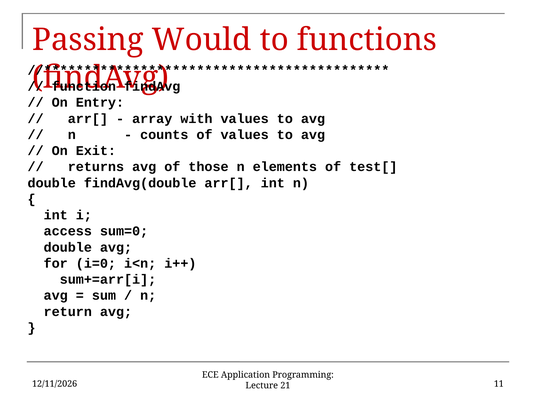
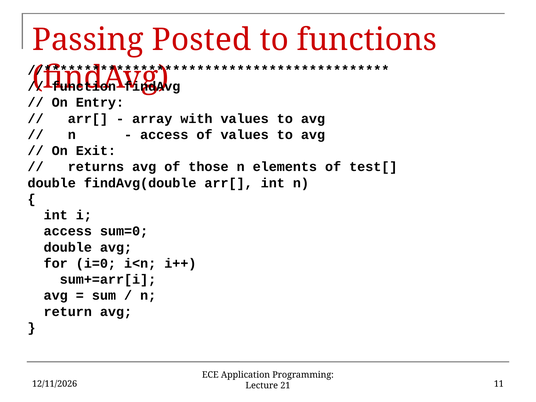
Would: Would -> Posted (202, 40)
counts: counts -> access (164, 135)
